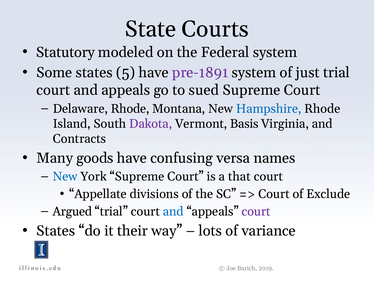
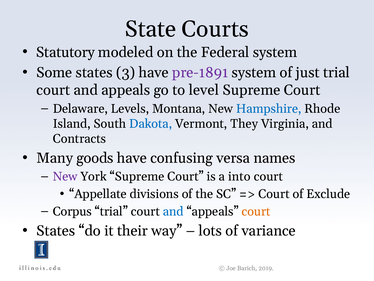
5: 5 -> 3 (126, 73)
sued: sued -> level (204, 90)
Delaware Rhode: Rhode -> Levels (130, 109)
Dakota colour: purple -> blue (151, 124)
Basis: Basis -> They (244, 124)
New colour: blue -> purple (65, 176)
that: that -> into (239, 176)
Argued: Argued -> Corpus (72, 211)
court colour: purple -> orange (256, 211)
